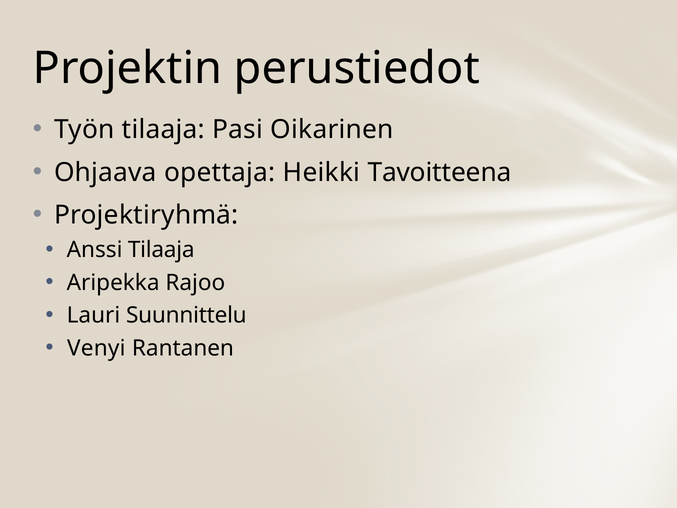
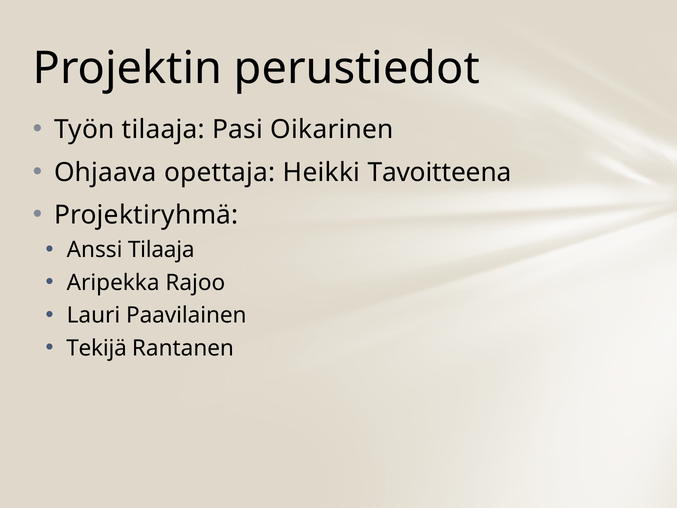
Suunnittelu: Suunnittelu -> Paavilainen (186, 315)
Venyi: Venyi -> Tekijä (97, 348)
